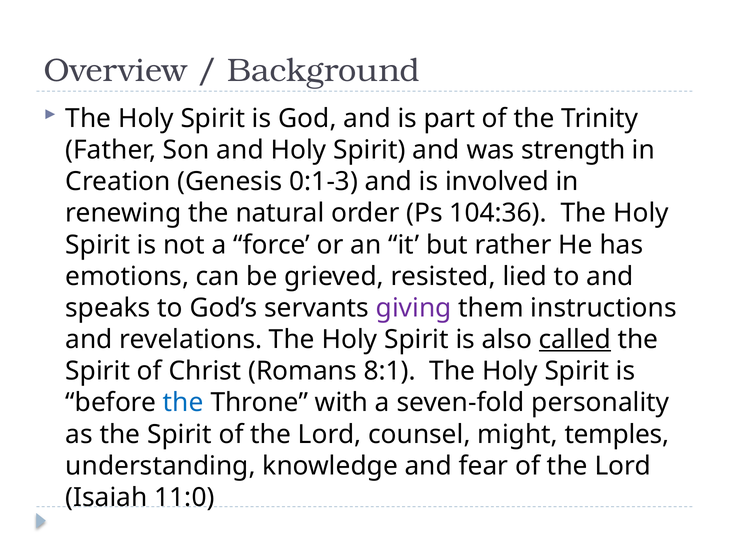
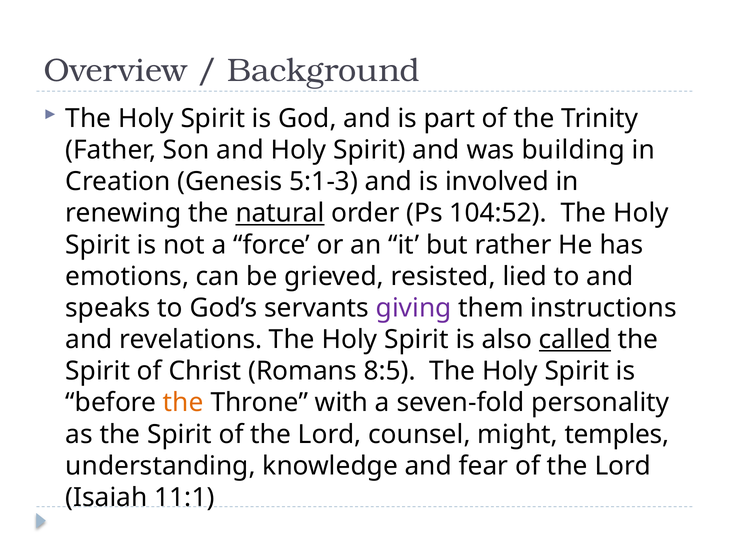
strength: strength -> building (573, 150)
0:1-3: 0:1-3 -> 5:1-3 (324, 182)
natural underline: none -> present (280, 213)
104:36: 104:36 -> 104:52 (498, 213)
8:1: 8:1 -> 8:5 (390, 371)
the colour: blue -> orange (183, 403)
11:0: 11:0 -> 11:1 (184, 497)
